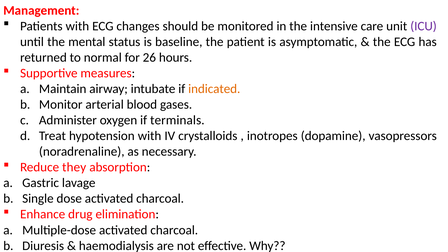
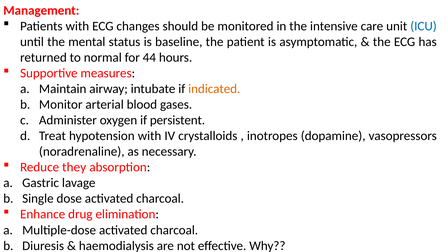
ICU colour: purple -> blue (424, 26)
26: 26 -> 44 (149, 57)
terminals: terminals -> persistent (177, 120)
